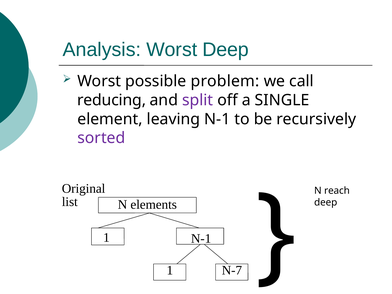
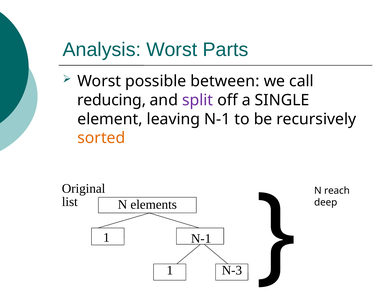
Worst Deep: Deep -> Parts (225, 50)
problem: problem -> between (225, 81)
sorted colour: purple -> orange (101, 138)
N-7: N-7 -> N-3 (232, 270)
